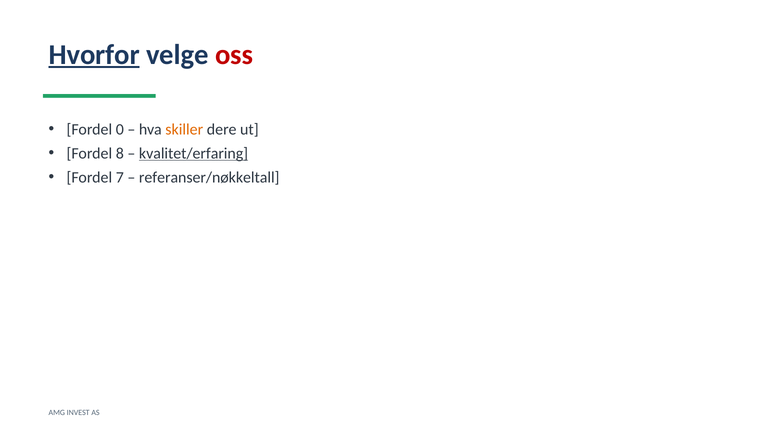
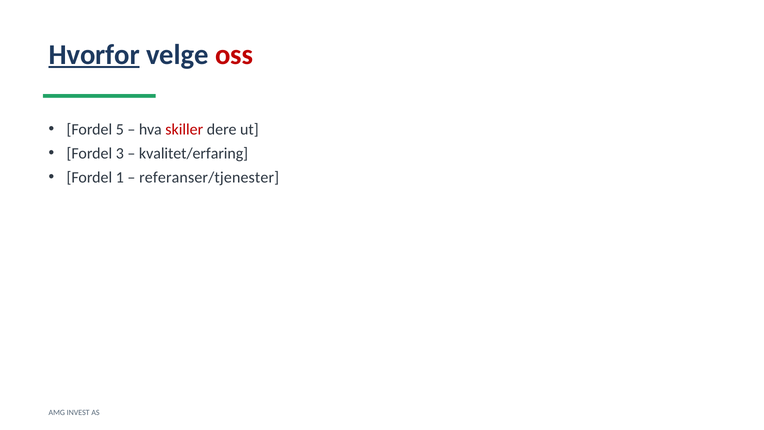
0: 0 -> 5 (120, 129)
skiller colour: orange -> red (184, 129)
8: 8 -> 3 (120, 153)
kvalitet/erfaring underline: present -> none (194, 153)
7: 7 -> 1 (120, 177)
referanser/nøkkeltall: referanser/nøkkeltall -> referanser/tjenester (209, 177)
